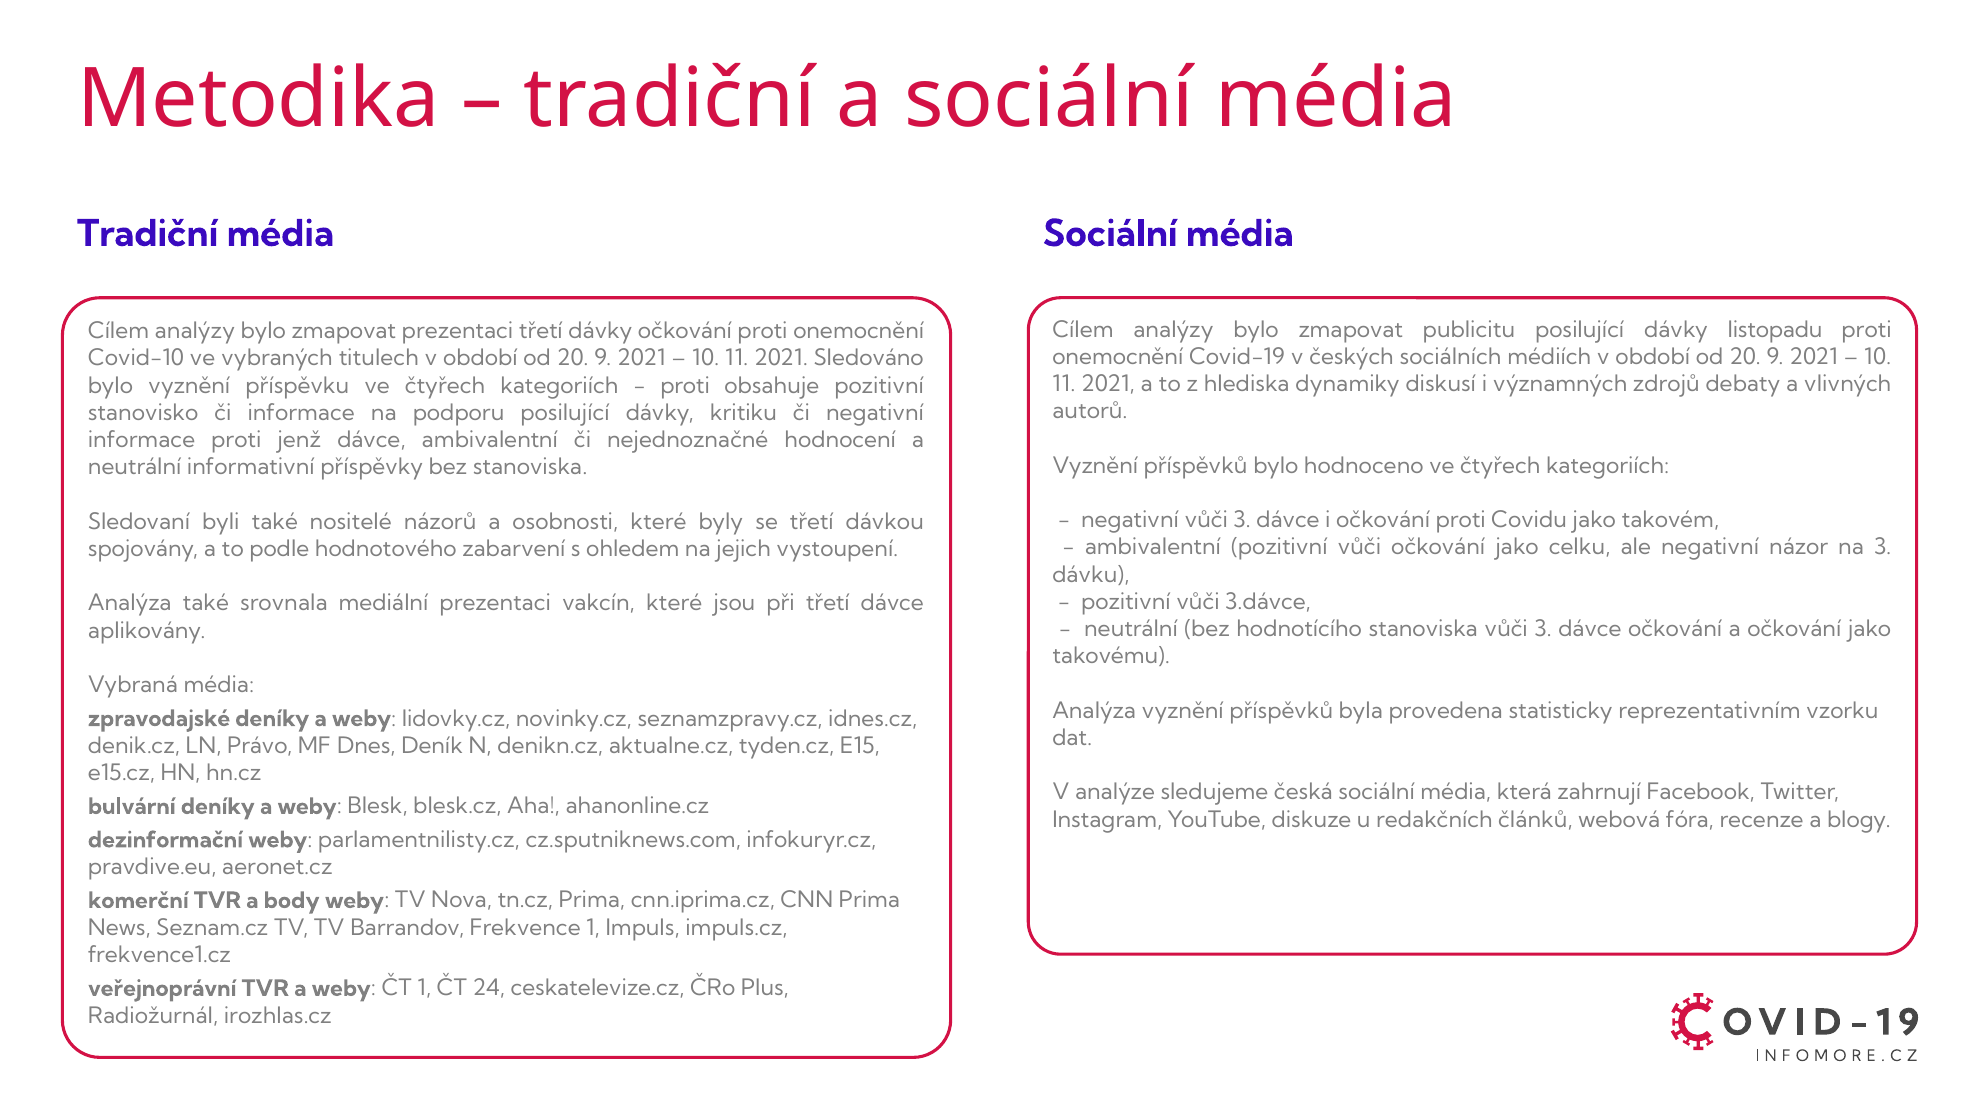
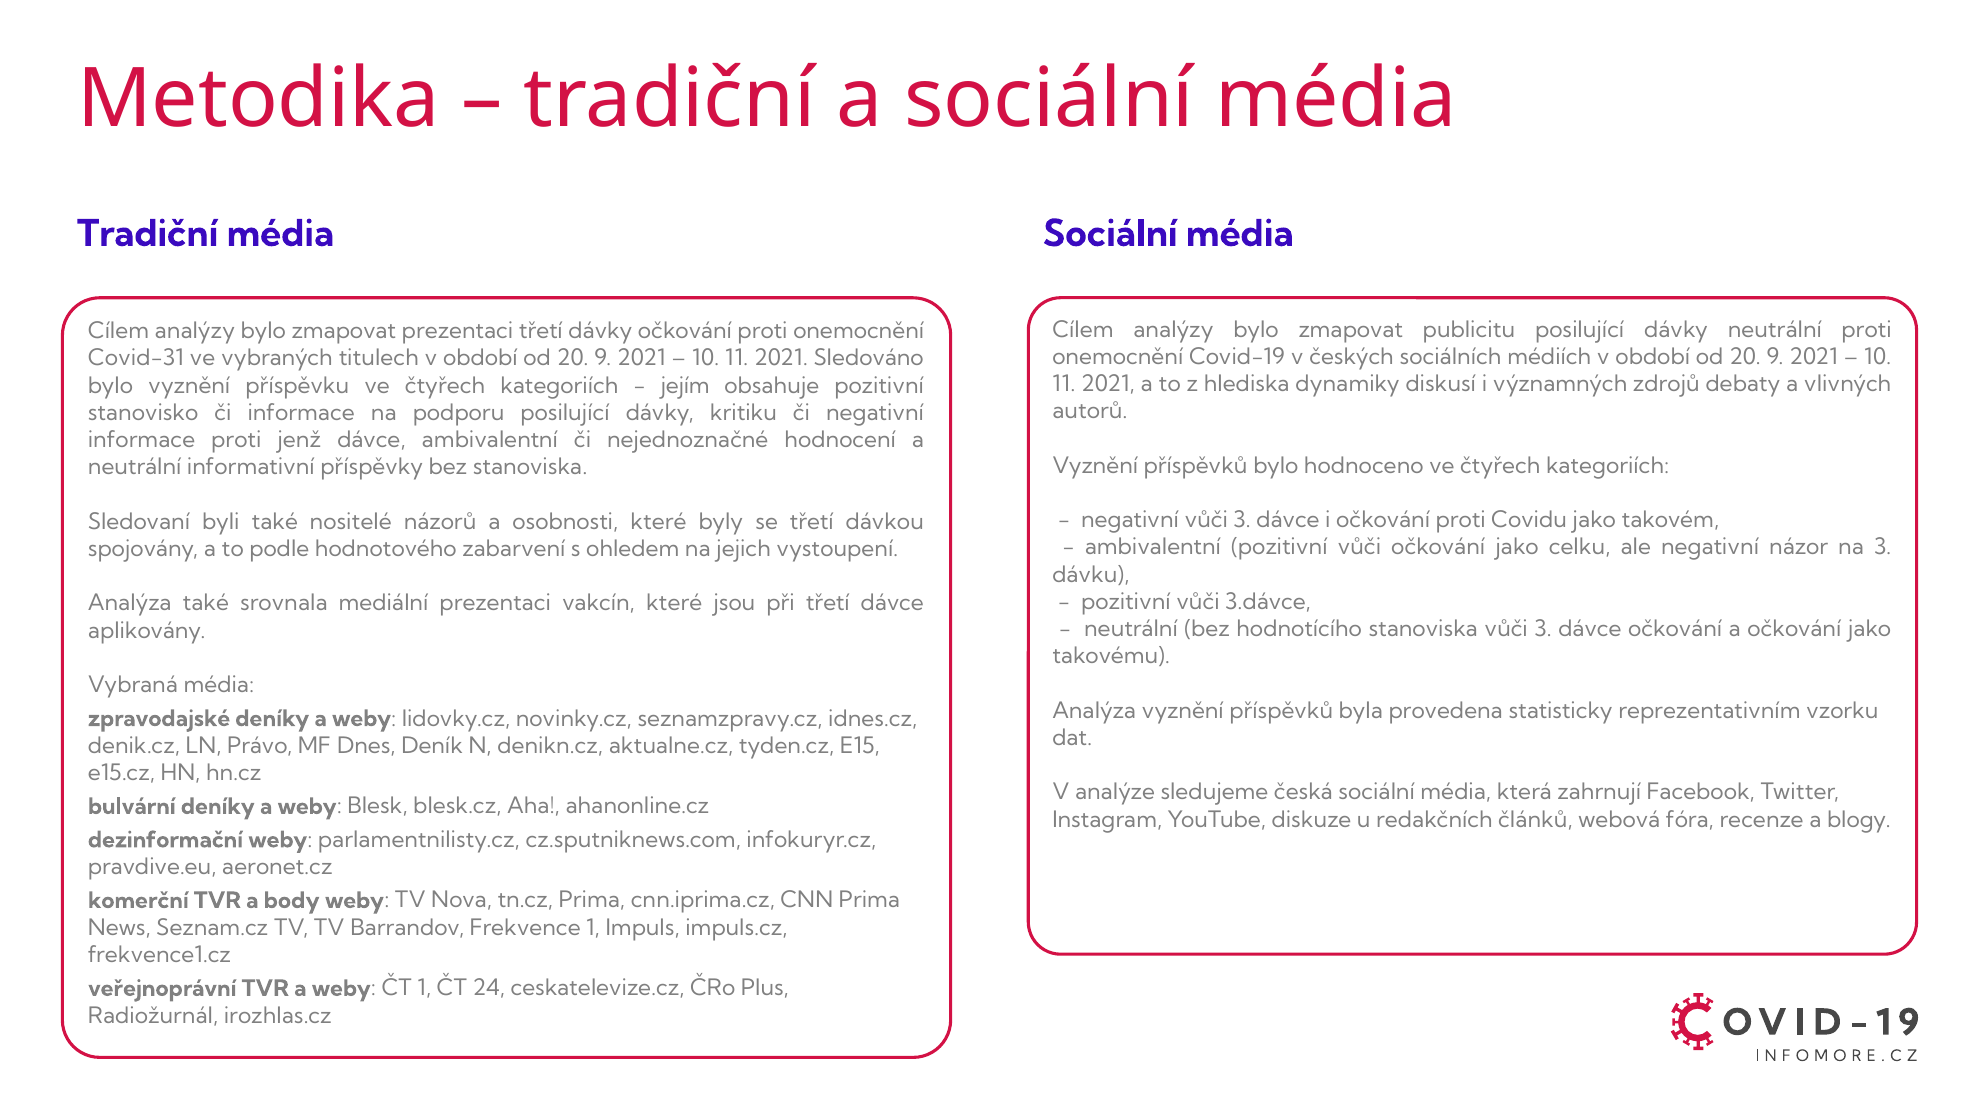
dávky listopadu: listopadu -> neutrální (1775, 330)
Covid-10: Covid-10 -> Covid-31 (136, 358)
proti: proti -> jejím (685, 386)
